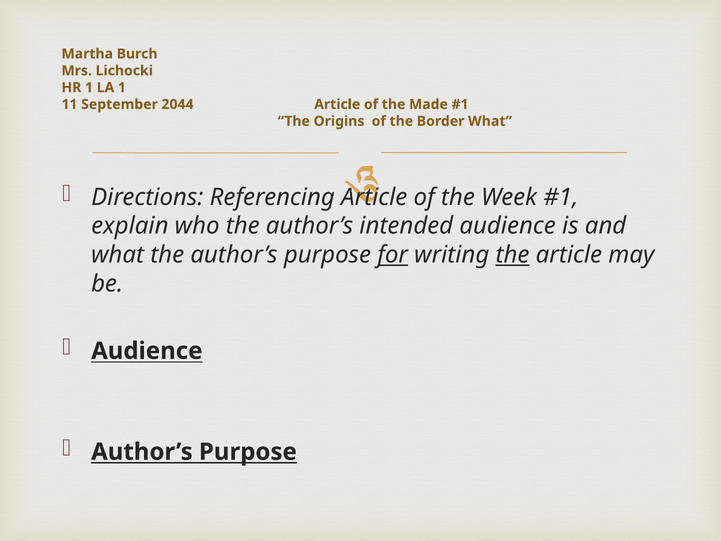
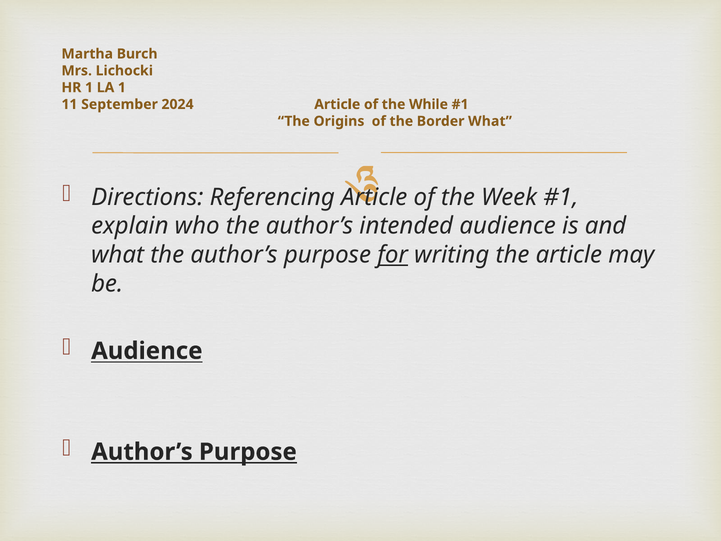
2044: 2044 -> 2024 (178, 104)
Made: Made -> While (428, 104)
the underline: present -> none (513, 255)
